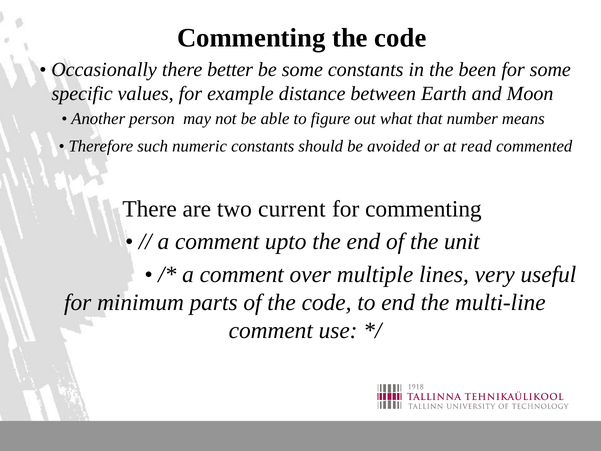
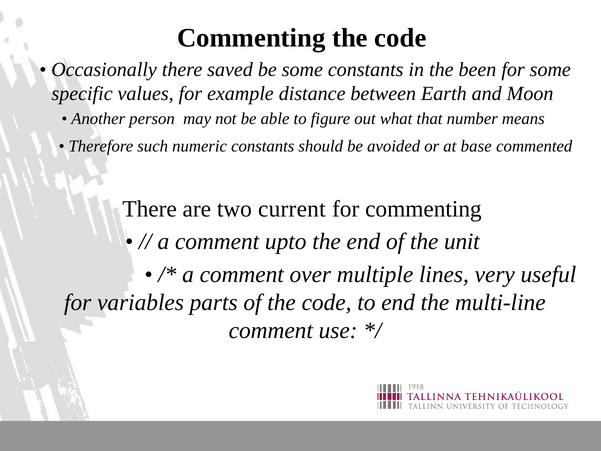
better: better -> saved (230, 70)
read: read -> base (476, 146)
minimum: minimum -> variables (141, 302)
